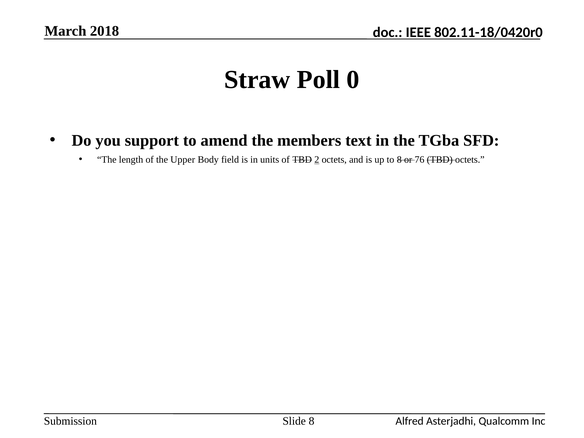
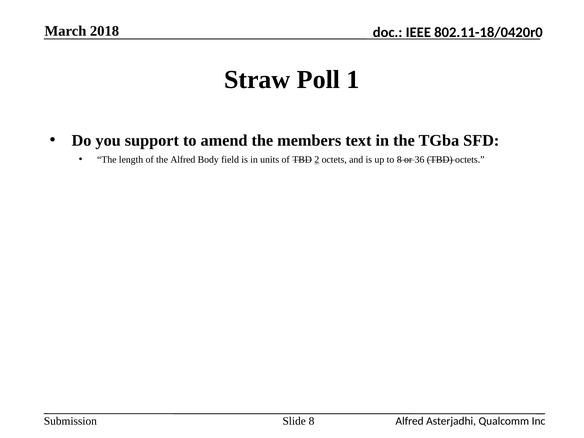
0: 0 -> 1 (353, 80)
the Upper: Upper -> Alfred (183, 160)
76: 76 -> 36 (420, 160)
